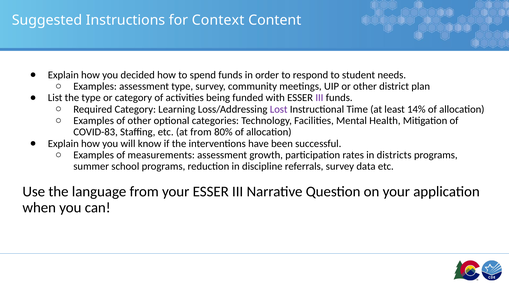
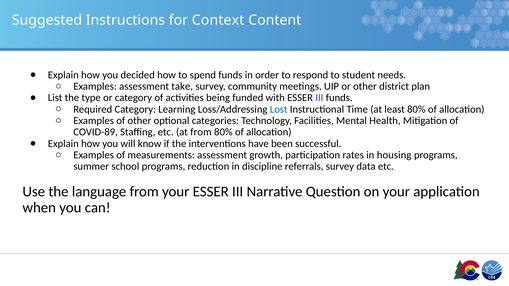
assessment type: type -> take (182, 86)
Lost colour: purple -> blue (279, 109)
least 14%: 14% -> 80% (416, 109)
COVID-83: COVID-83 -> COVID-89 (96, 132)
districts: districts -> housing (394, 155)
